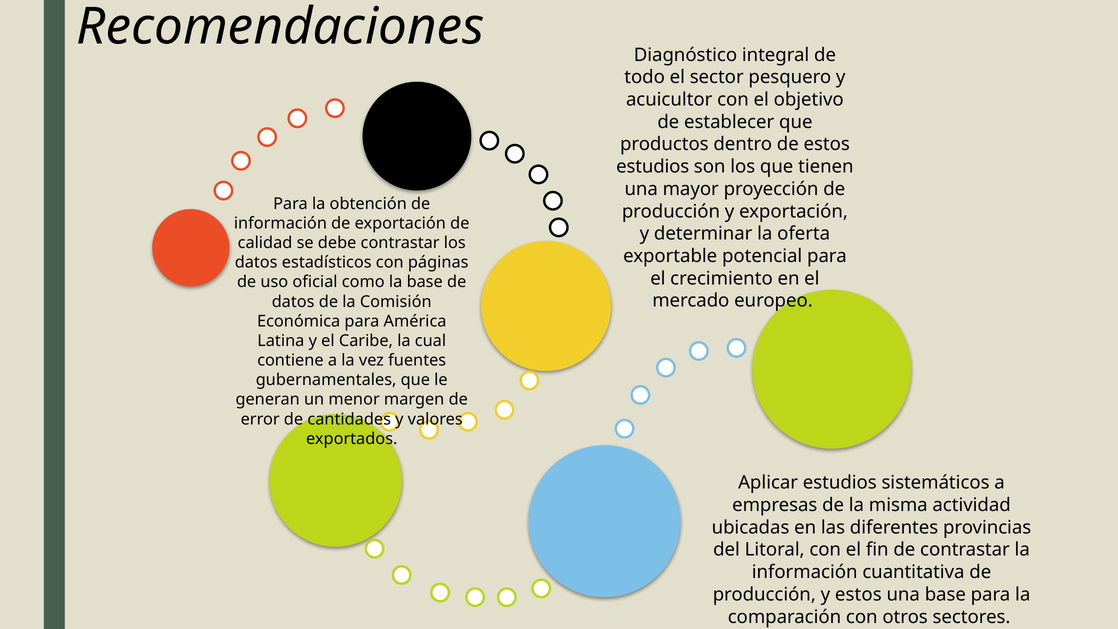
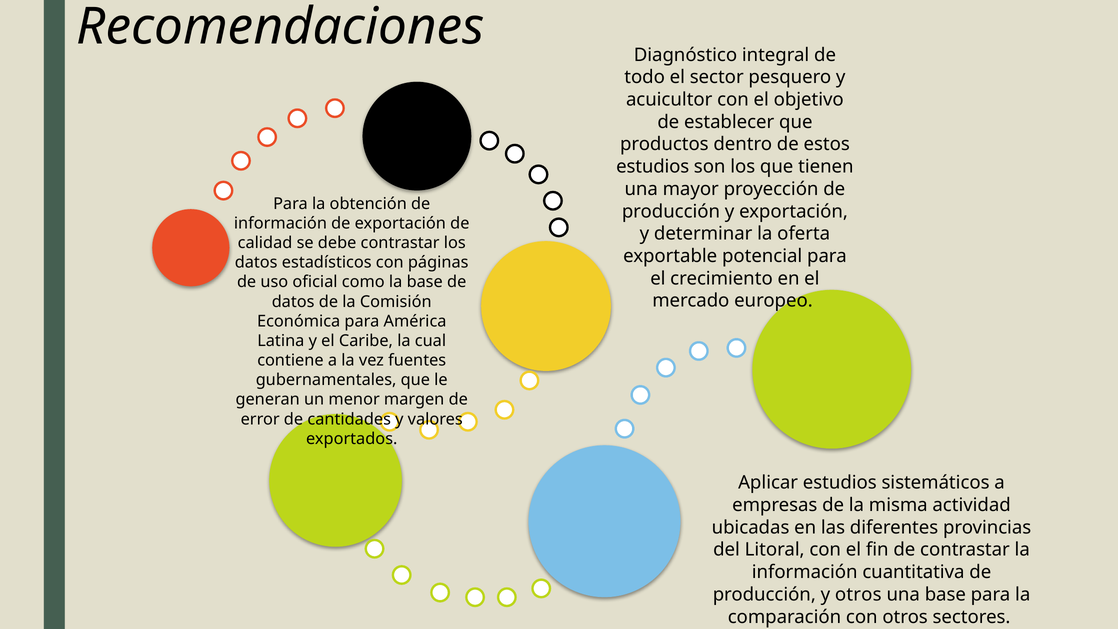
y estos: estos -> otros (858, 594)
